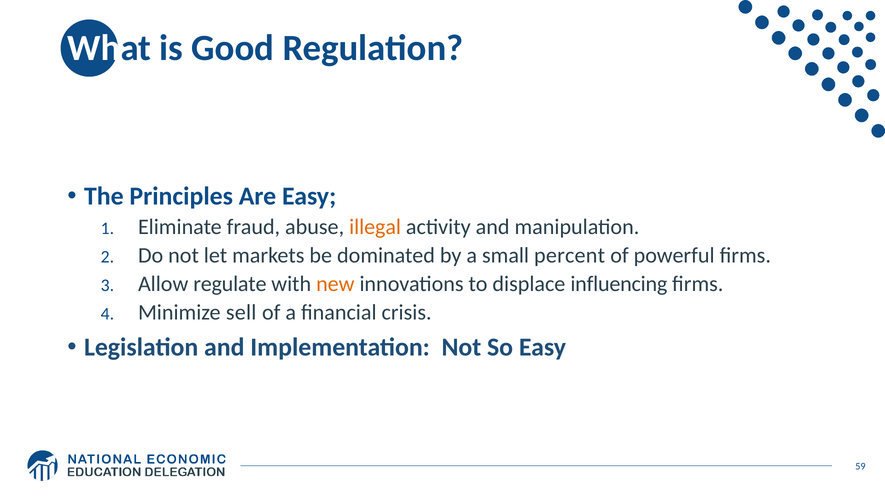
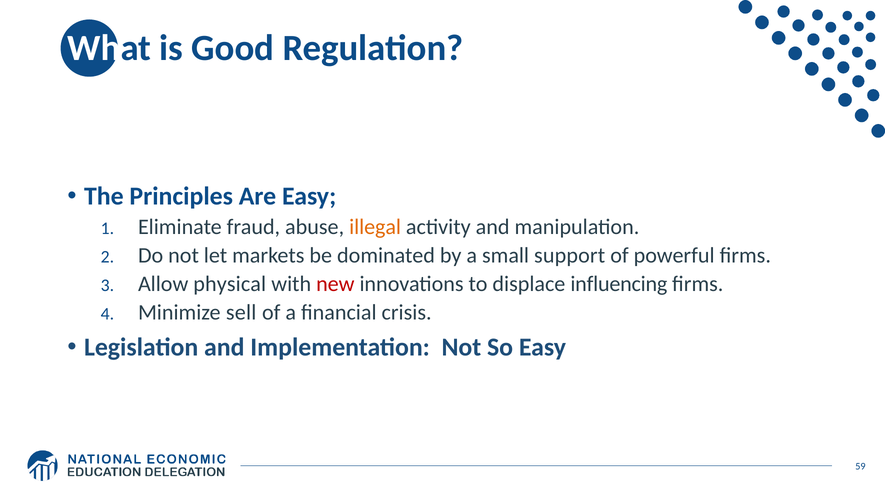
percent: percent -> support (570, 255)
regulate: regulate -> physical (230, 284)
new colour: orange -> red (335, 284)
